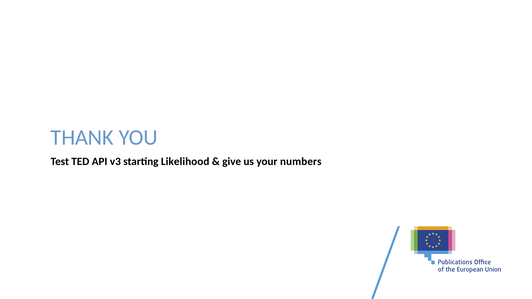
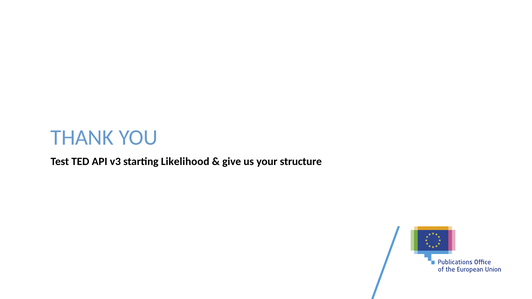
numbers: numbers -> structure (301, 162)
